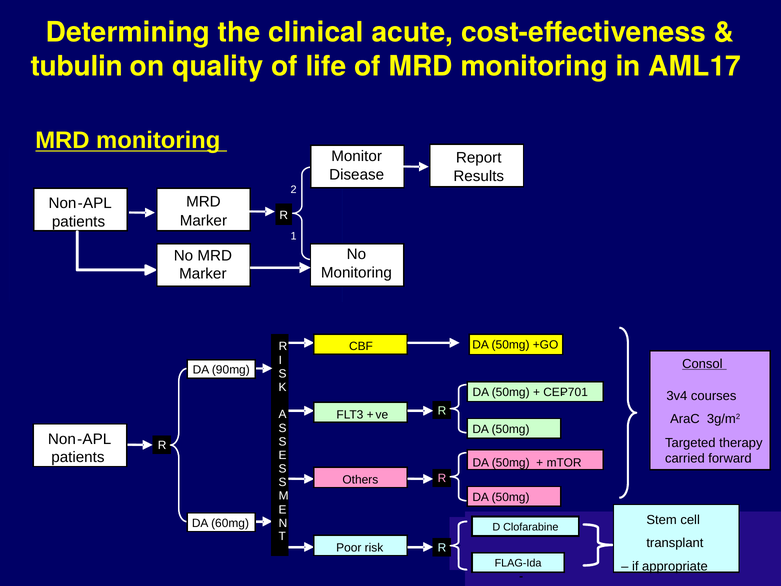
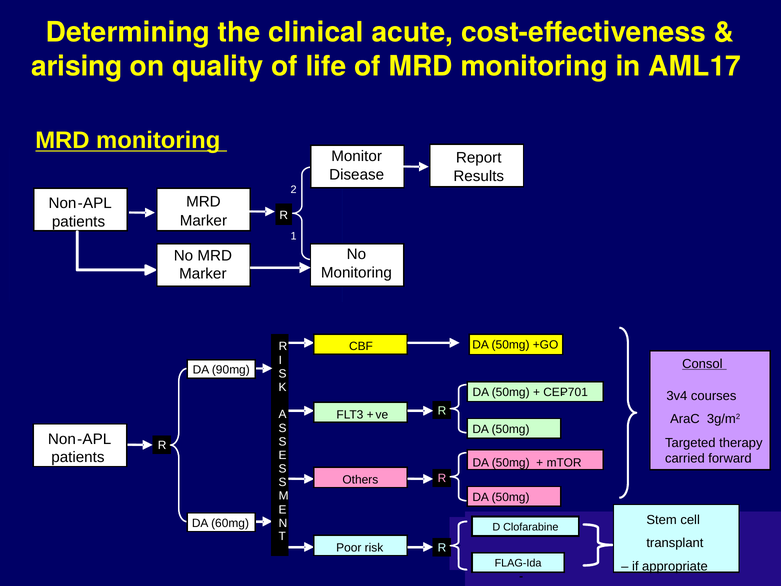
tubulin: tubulin -> arising (77, 66)
